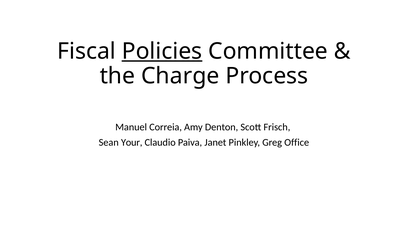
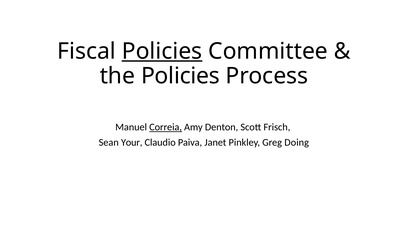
the Charge: Charge -> Policies (180, 76)
Correia underline: none -> present (166, 128)
Office: Office -> Doing (297, 143)
